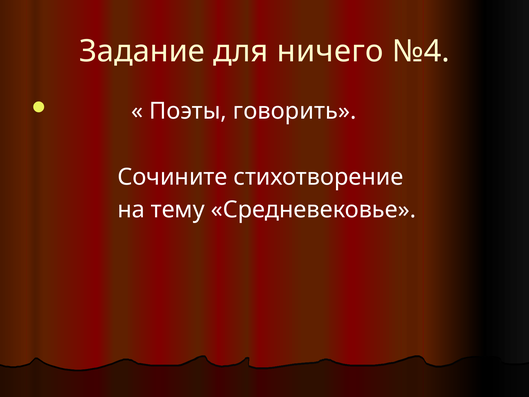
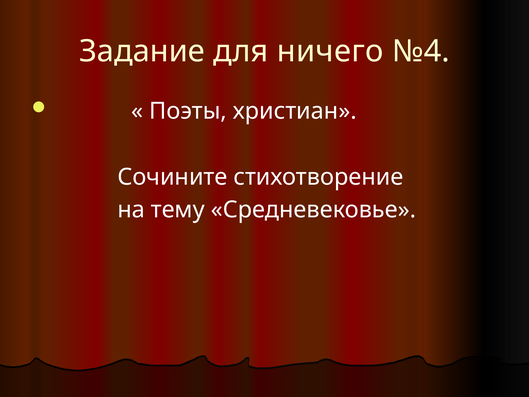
говорить: говорить -> христиан (295, 111)
